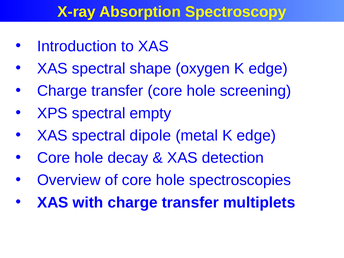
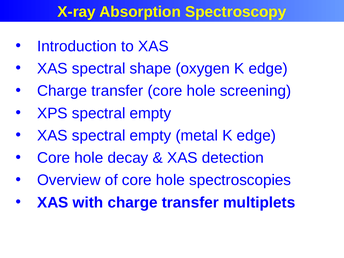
XAS spectral dipole: dipole -> empty (150, 136)
